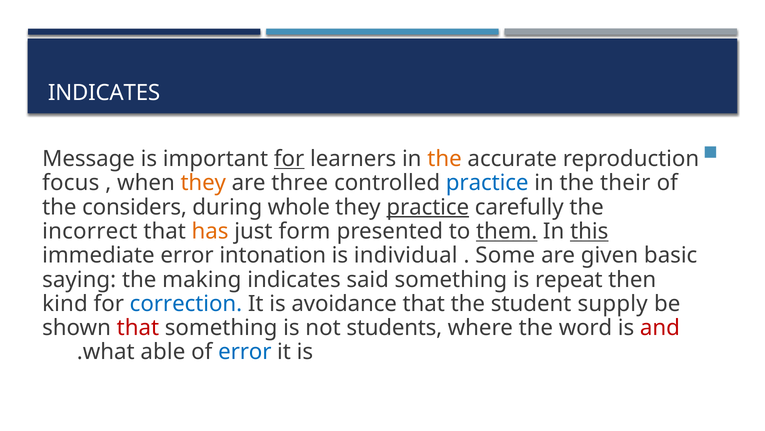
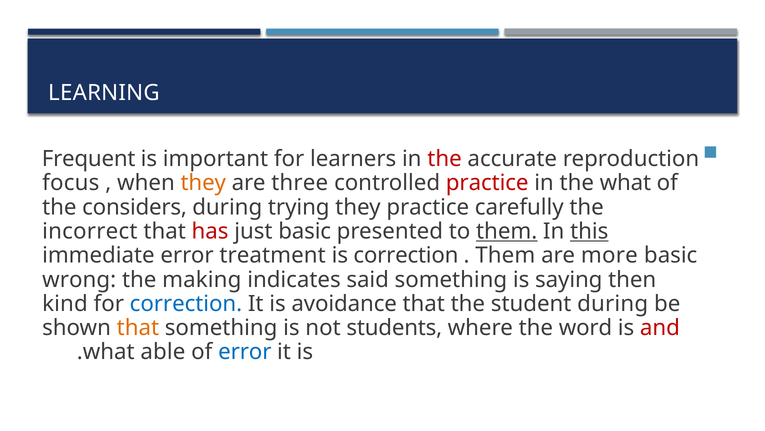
INDICATES: INDICATES -> LEARNING (104, 93)
Message: Message -> Frequent (89, 159)
for underline: present -> none (289, 159)
the colour: orange -> red (445, 159)
practice colour: blue -> red (487, 183)
the their: their -> what (625, 183)
whole: whole -> trying (299, 207)
practice underline: present -> none (428, 207)
has colour: orange -> red (210, 231)
just form: form -> basic (305, 231)
intonation: intonation -> treatment (273, 255)
is individual: individual -> correction (406, 255)
Some: Some -> Them (505, 255)
given: given -> more (609, 255)
saying: saying -> wrong (79, 279)
repeat: repeat -> saying (569, 279)
student supply: supply -> during (613, 303)
that colour: red -> orange (138, 327)
